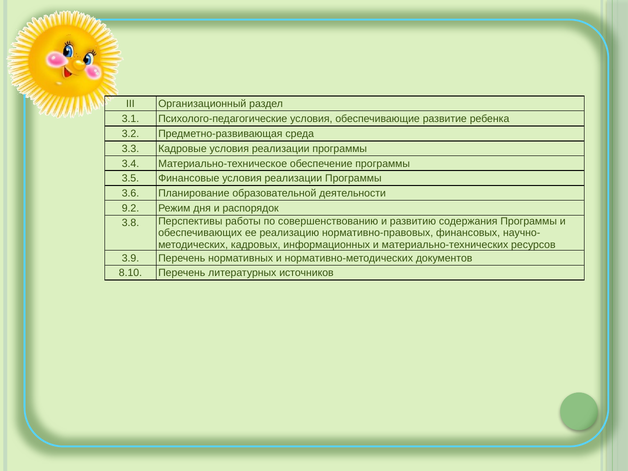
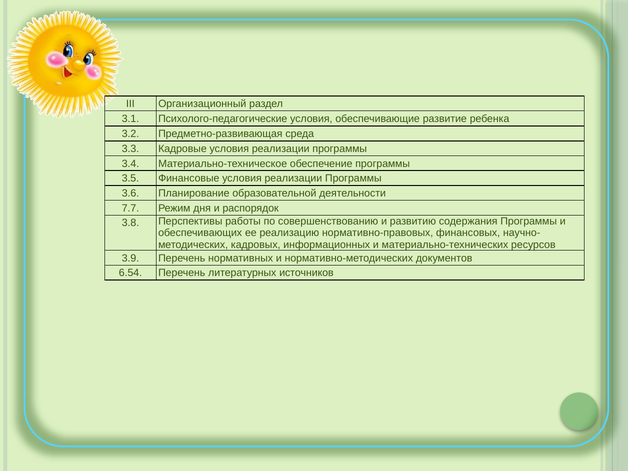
9.2: 9.2 -> 7.7 (130, 208)
8.10: 8.10 -> 6.54 (130, 273)
